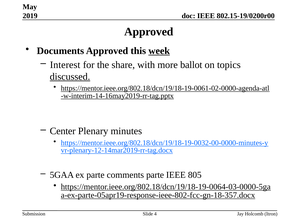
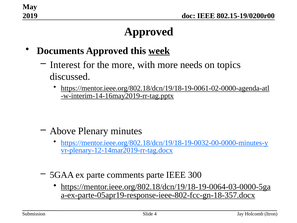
the share: share -> more (123, 65)
ballot: ballot -> needs (191, 65)
discussed underline: present -> none (70, 77)
Center: Center -> Above (63, 131)
805: 805 -> 300 (195, 175)
